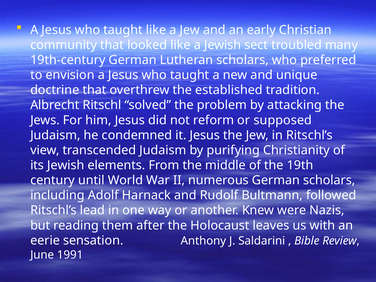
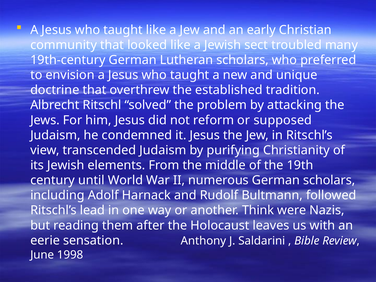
Knew: Knew -> Think (258, 210)
1991: 1991 -> 1998 (70, 255)
